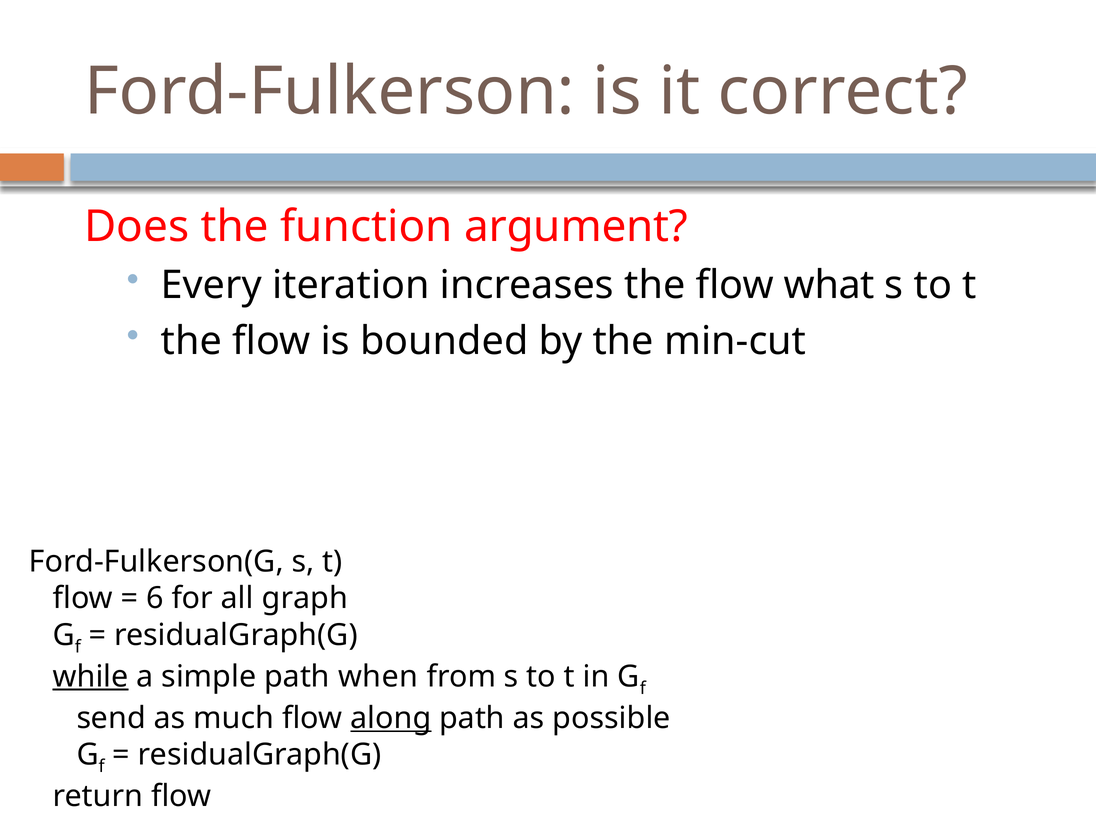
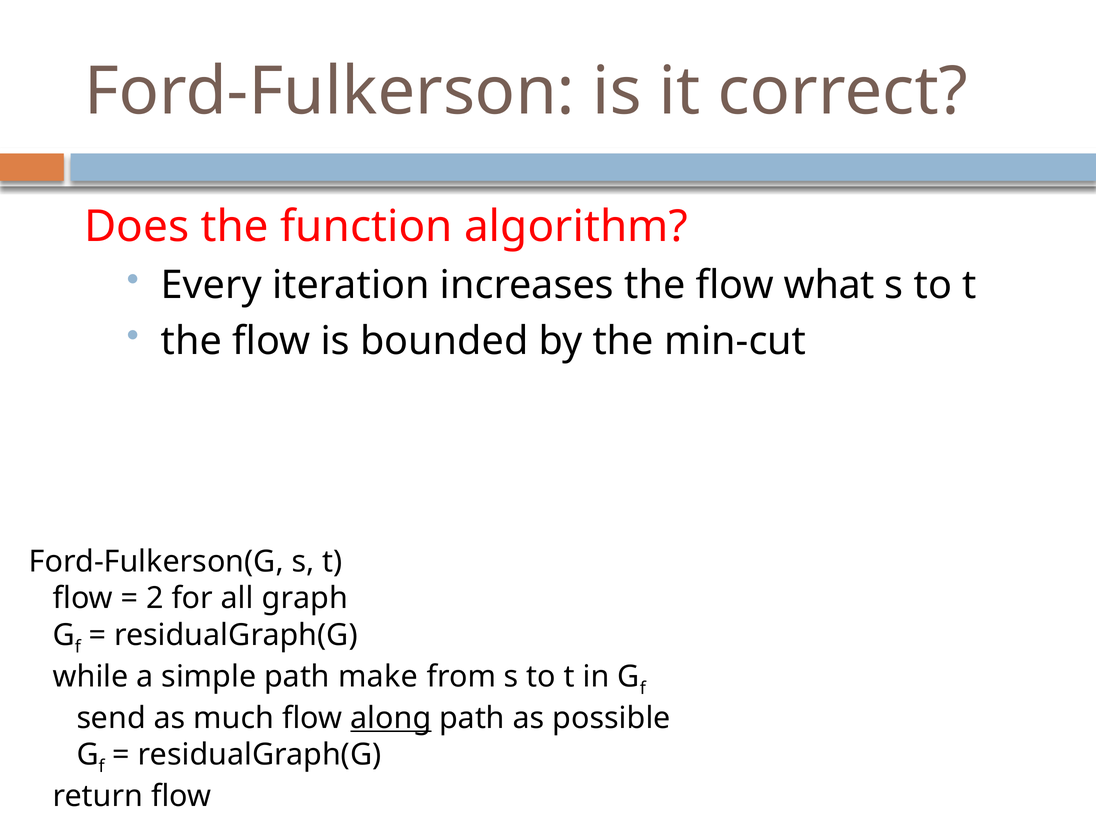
argument: argument -> algorithm (576, 227)
6: 6 -> 2 (155, 598)
while underline: present -> none (91, 677)
when: when -> make (378, 677)
